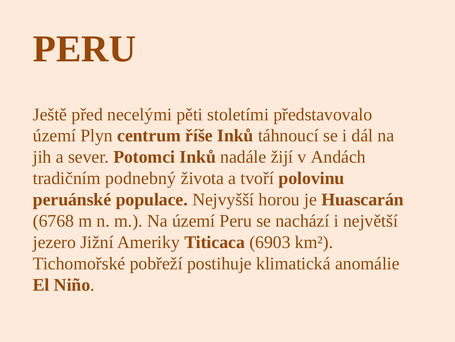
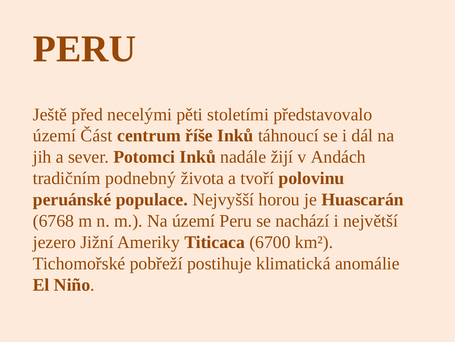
Plyn: Plyn -> Část (96, 136)
6903: 6903 -> 6700 (270, 242)
